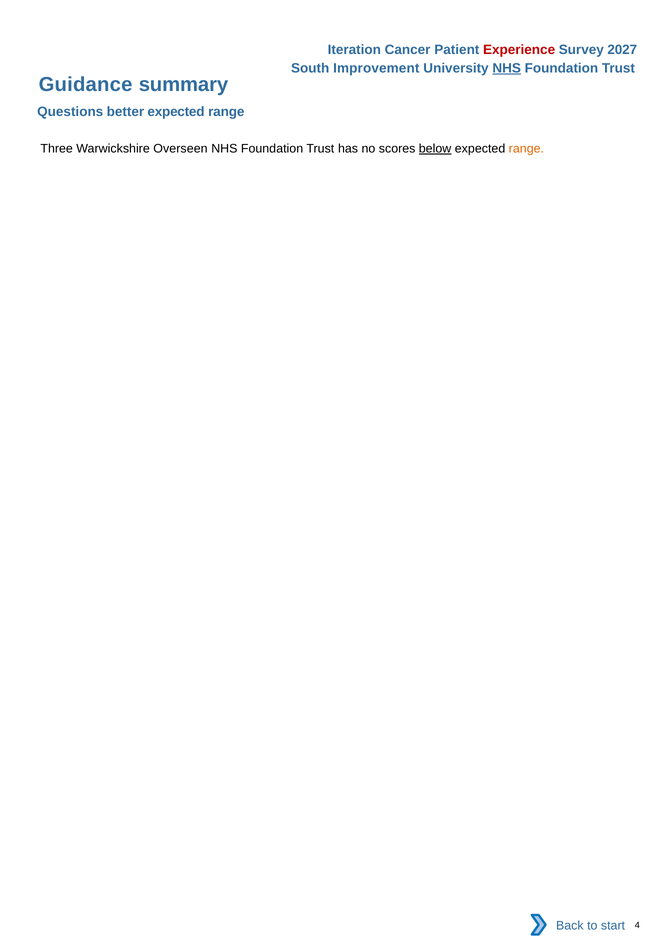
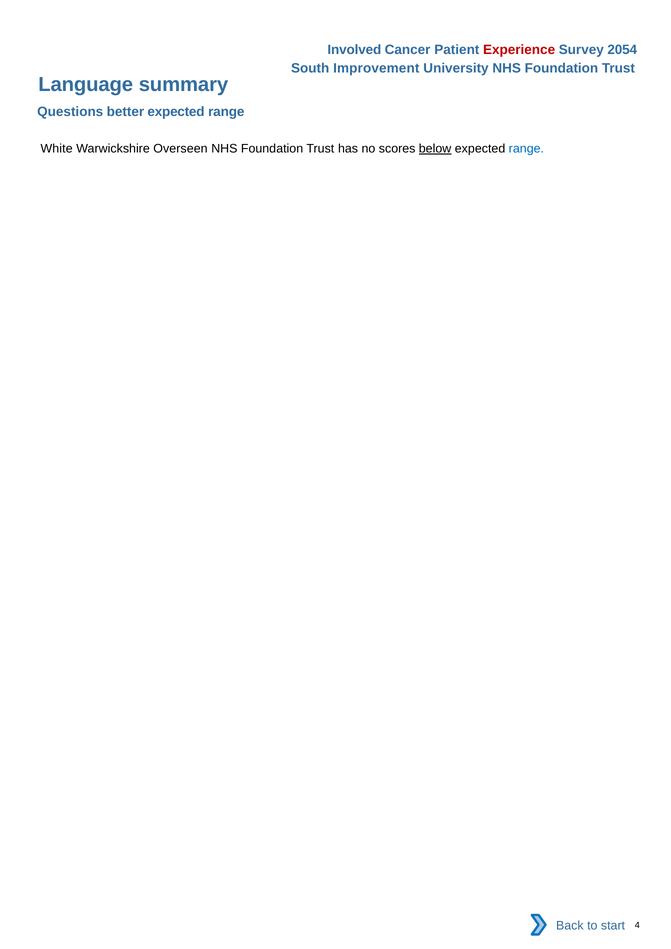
Iteration: Iteration -> Involved (354, 50)
2027: 2027 -> 2054 (622, 50)
NHS underline: present -> none (507, 68)
Guidance: Guidance -> Language (86, 85)
Three: Three -> White (57, 149)
range colour: orange -> blue (526, 149)
